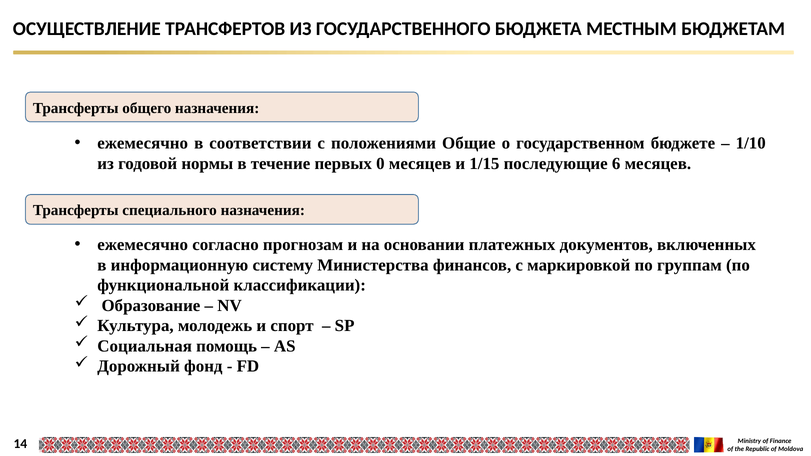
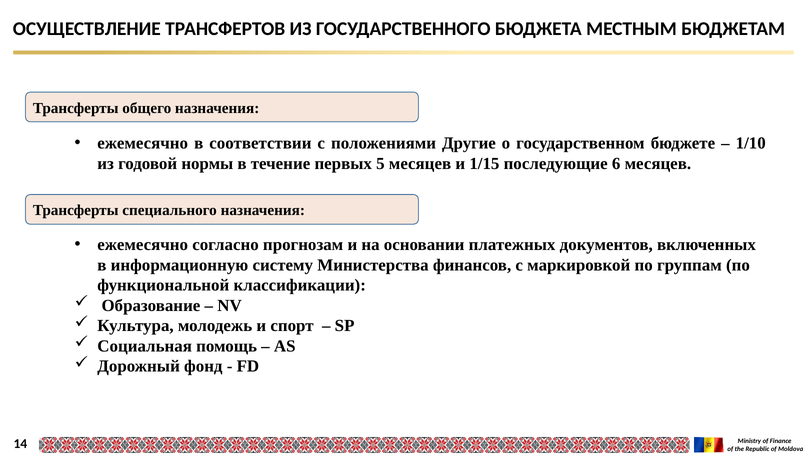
Общие: Общие -> Другие (469, 143)
0: 0 -> 5 (380, 164)
